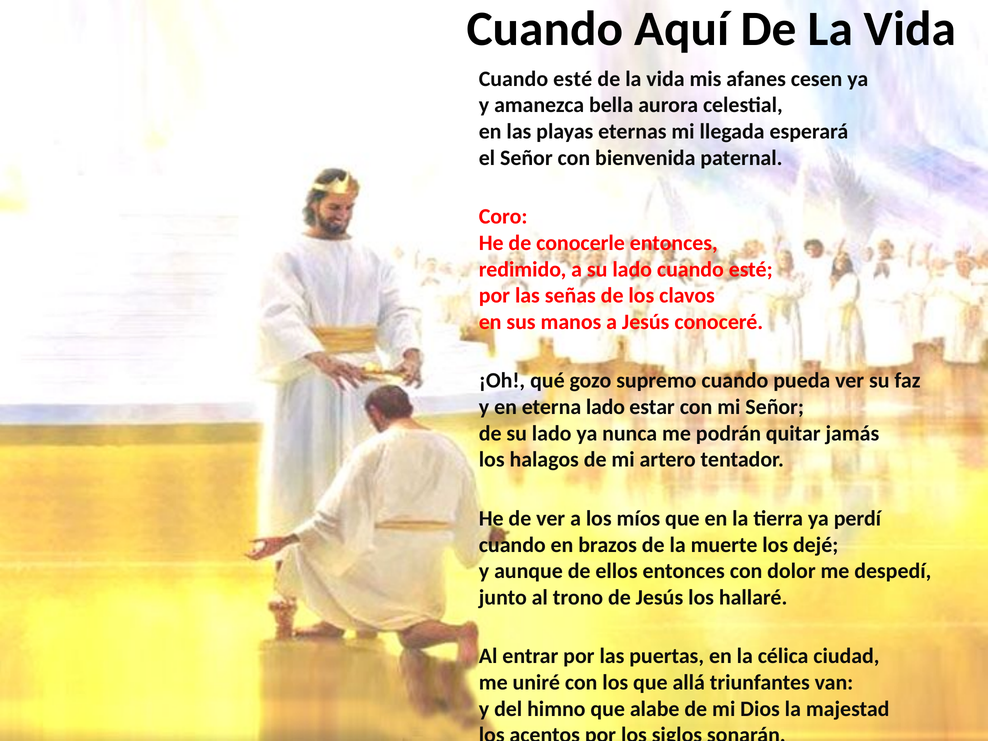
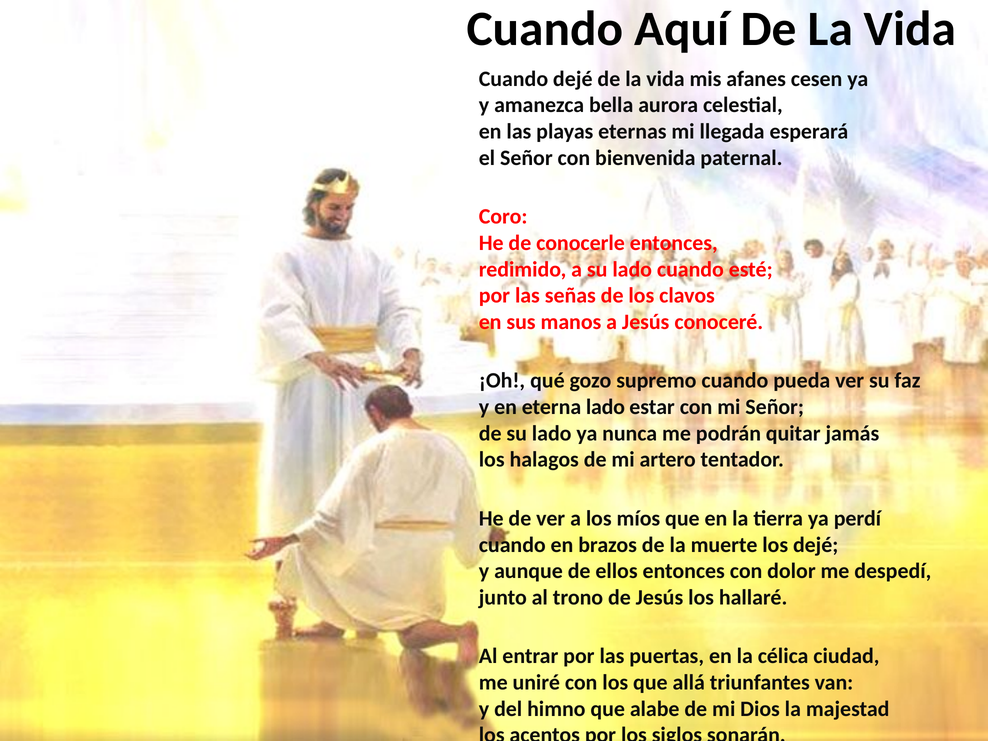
esté: esté -> dejé (573, 79)
